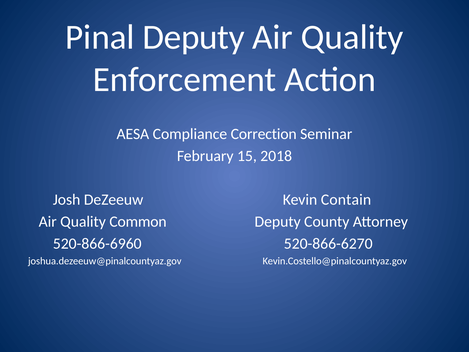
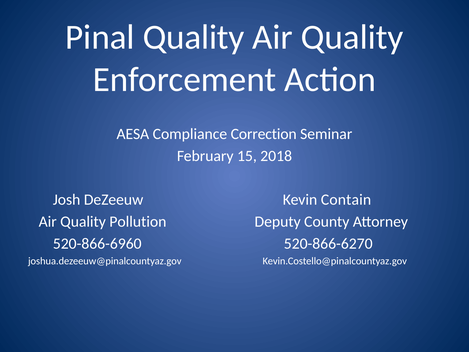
Pinal Deputy: Deputy -> Quality (194, 37)
Common: Common -> Pollution (138, 222)
